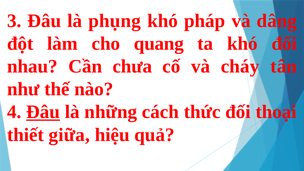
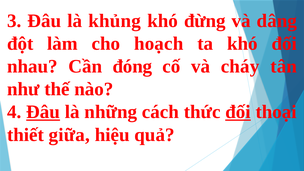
phụng: phụng -> khủng (115, 21)
pháp: pháp -> đừng (205, 21)
quang: quang -> hoạch (159, 44)
chưa: chưa -> đóng (132, 66)
đối underline: none -> present (238, 112)
